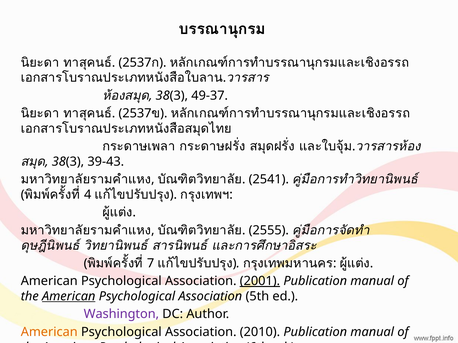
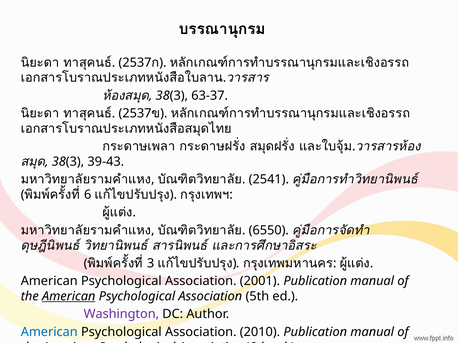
49-37: 49-37 -> 63-37 (210, 96)
4: 4 -> 6 (88, 195)
2555: 2555 -> 6550 (269, 231)
7: 7 -> 3 (151, 264)
2001 underline: present -> none (260, 281)
American colour: orange -> blue (49, 332)
